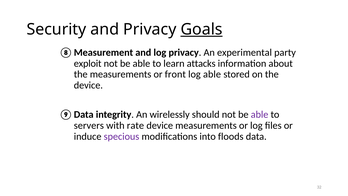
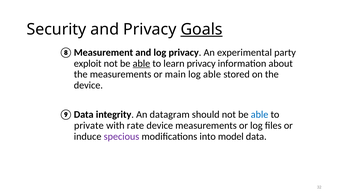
able underline: none -> present (141, 63)
learn attacks: attacks -> privacy (201, 63)
front: front -> main (175, 74)
wirelessly: wirelessly -> datagram (170, 114)
able colour: purple -> blue (260, 114)
servers: servers -> private (89, 125)
floods: floods -> model (231, 136)
